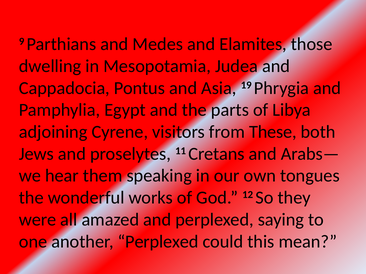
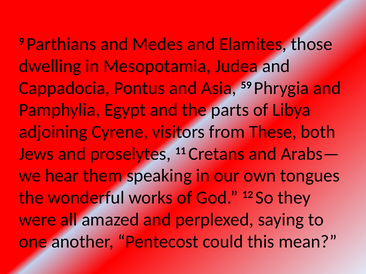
19: 19 -> 59 (246, 85)
another Perplexed: Perplexed -> Pentecost (158, 242)
